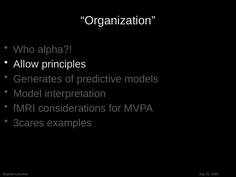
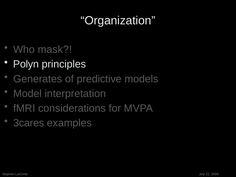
alpha: alpha -> mask (55, 50)
Allow: Allow -> Polyn (26, 64)
